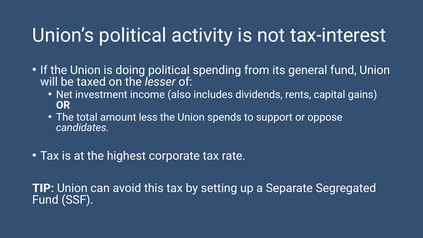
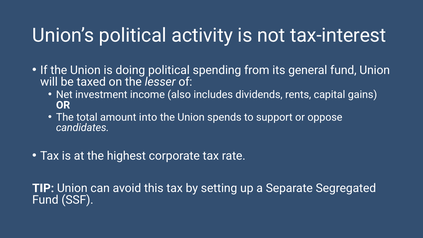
less: less -> into (148, 117)
